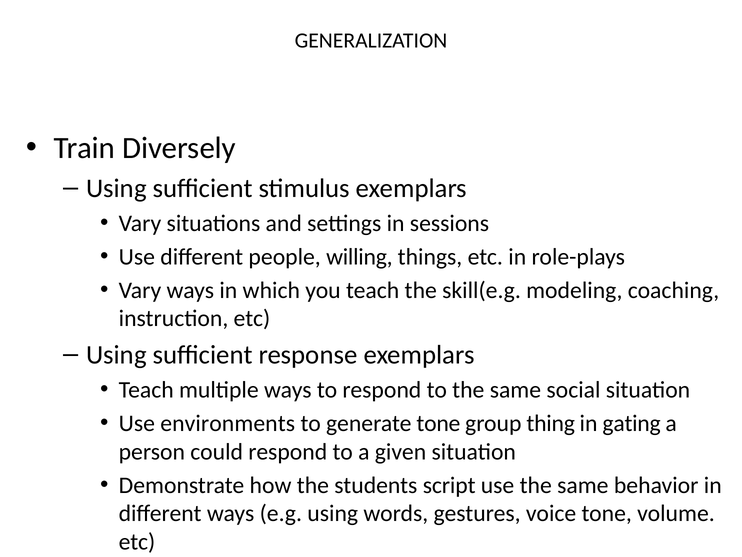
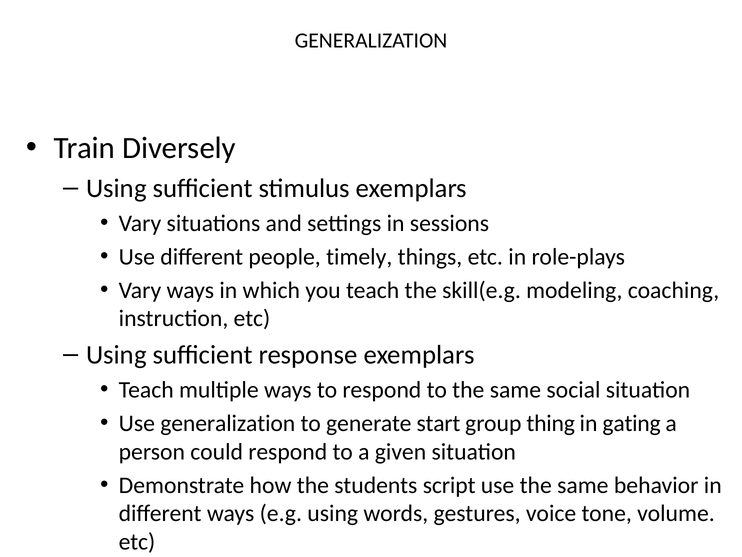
willing: willing -> timely (359, 257)
Use environments: environments -> generalization (228, 423)
generate tone: tone -> start (438, 423)
